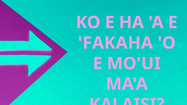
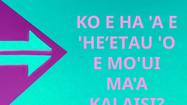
FAKAHA: FAKAHA -> HEʻETAU (115, 43)
